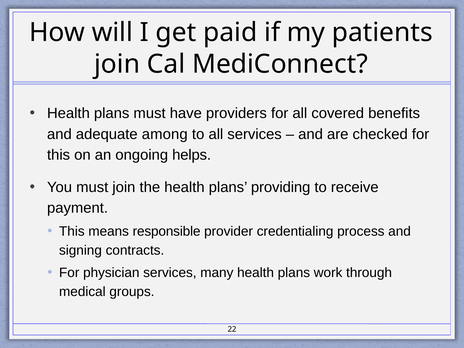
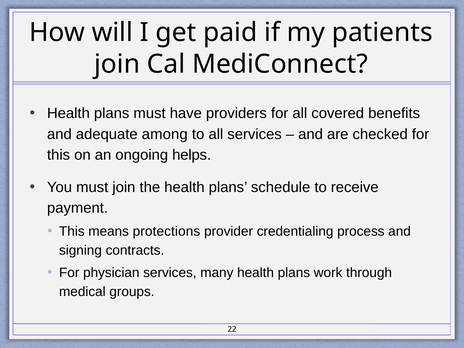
providing: providing -> schedule (281, 187)
responsible: responsible -> protections (166, 231)
